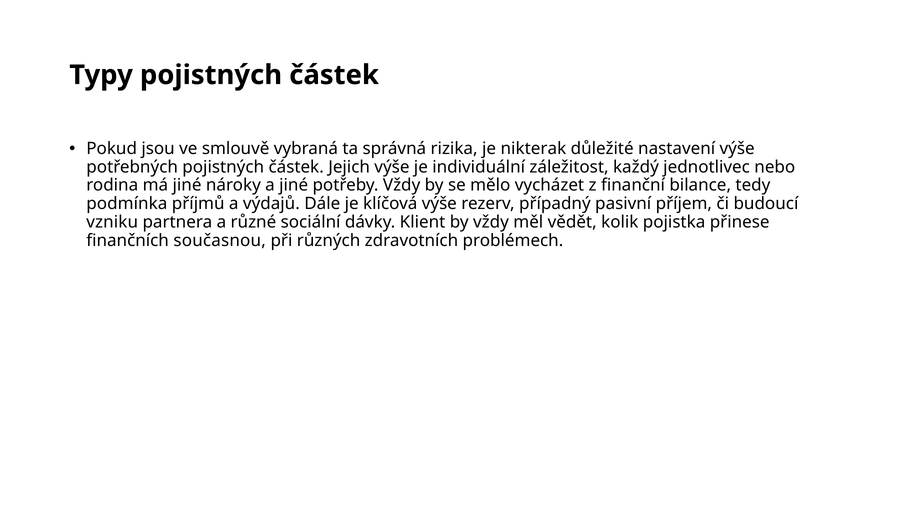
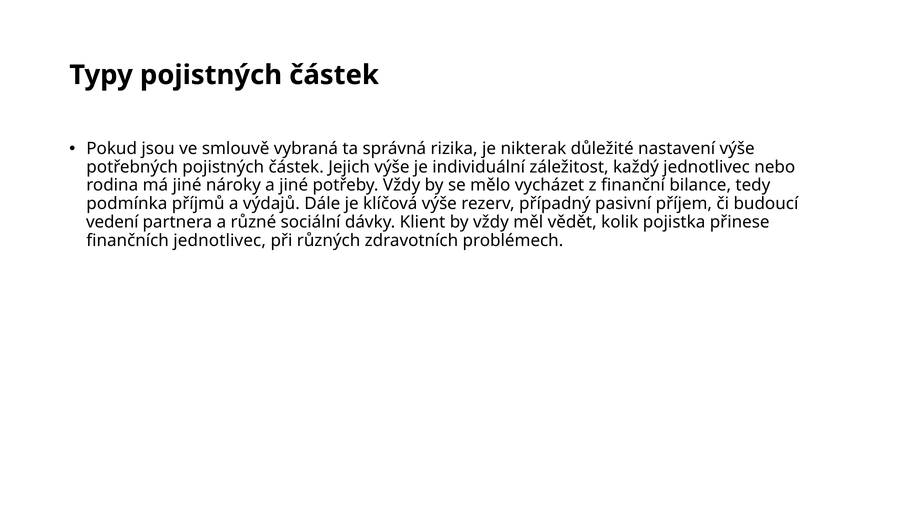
vzniku: vzniku -> vedení (112, 222)
finančních současnou: současnou -> jednotlivec (220, 241)
